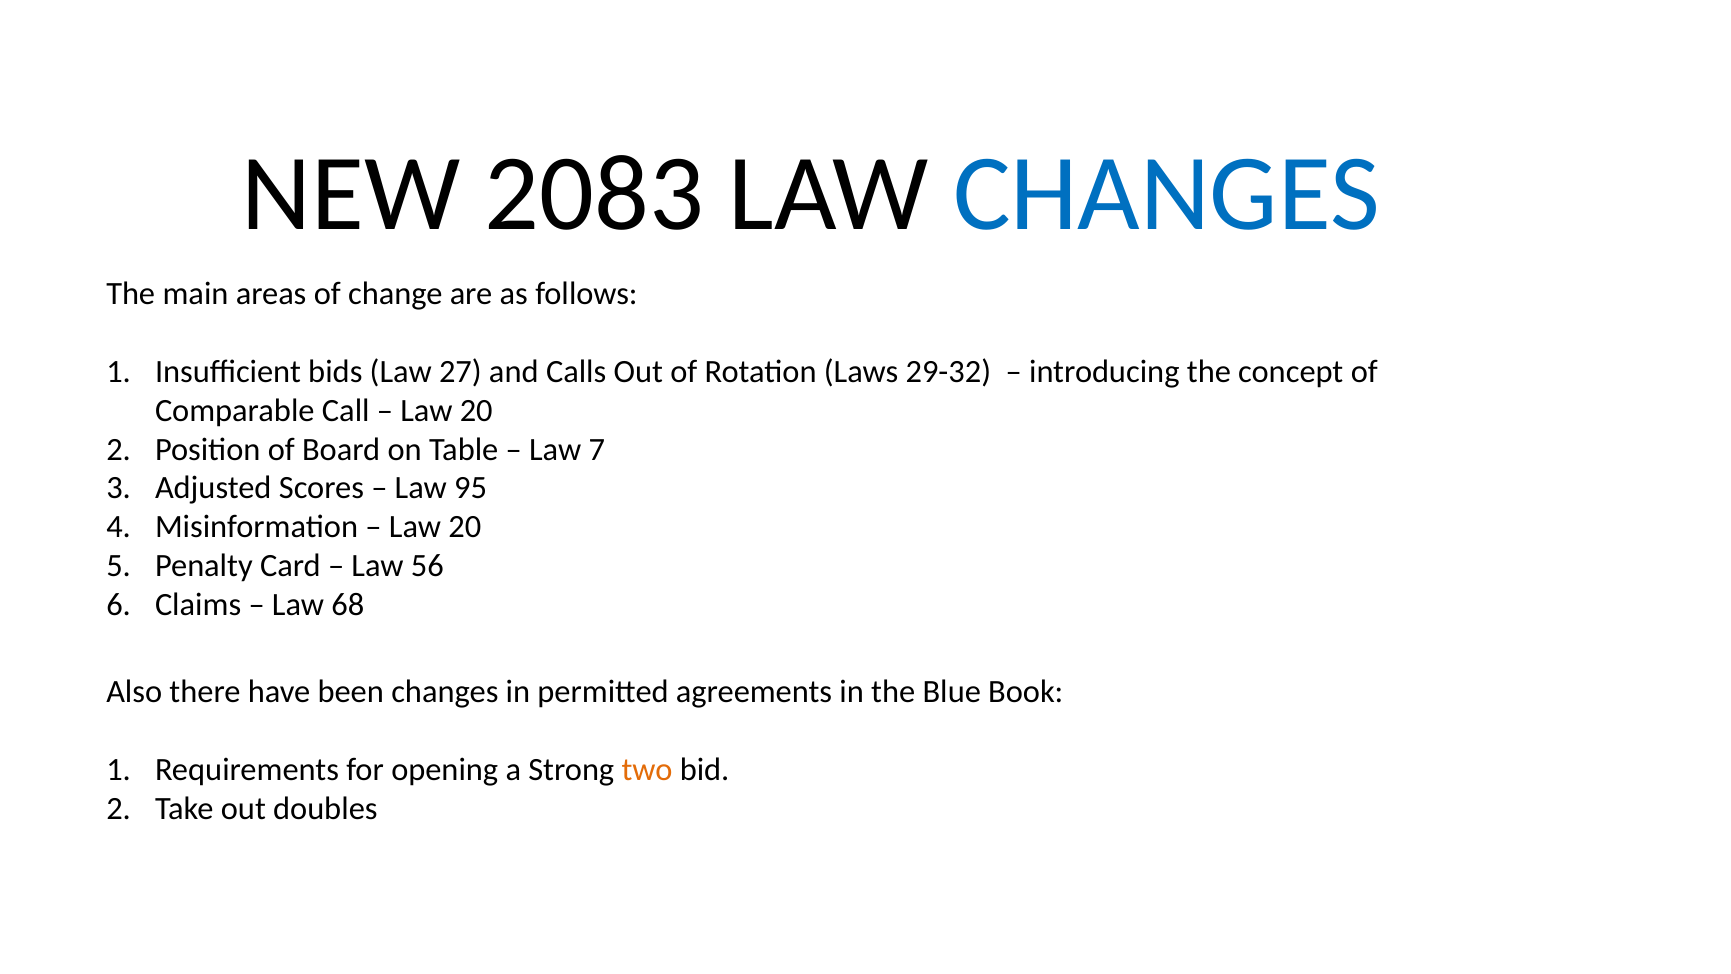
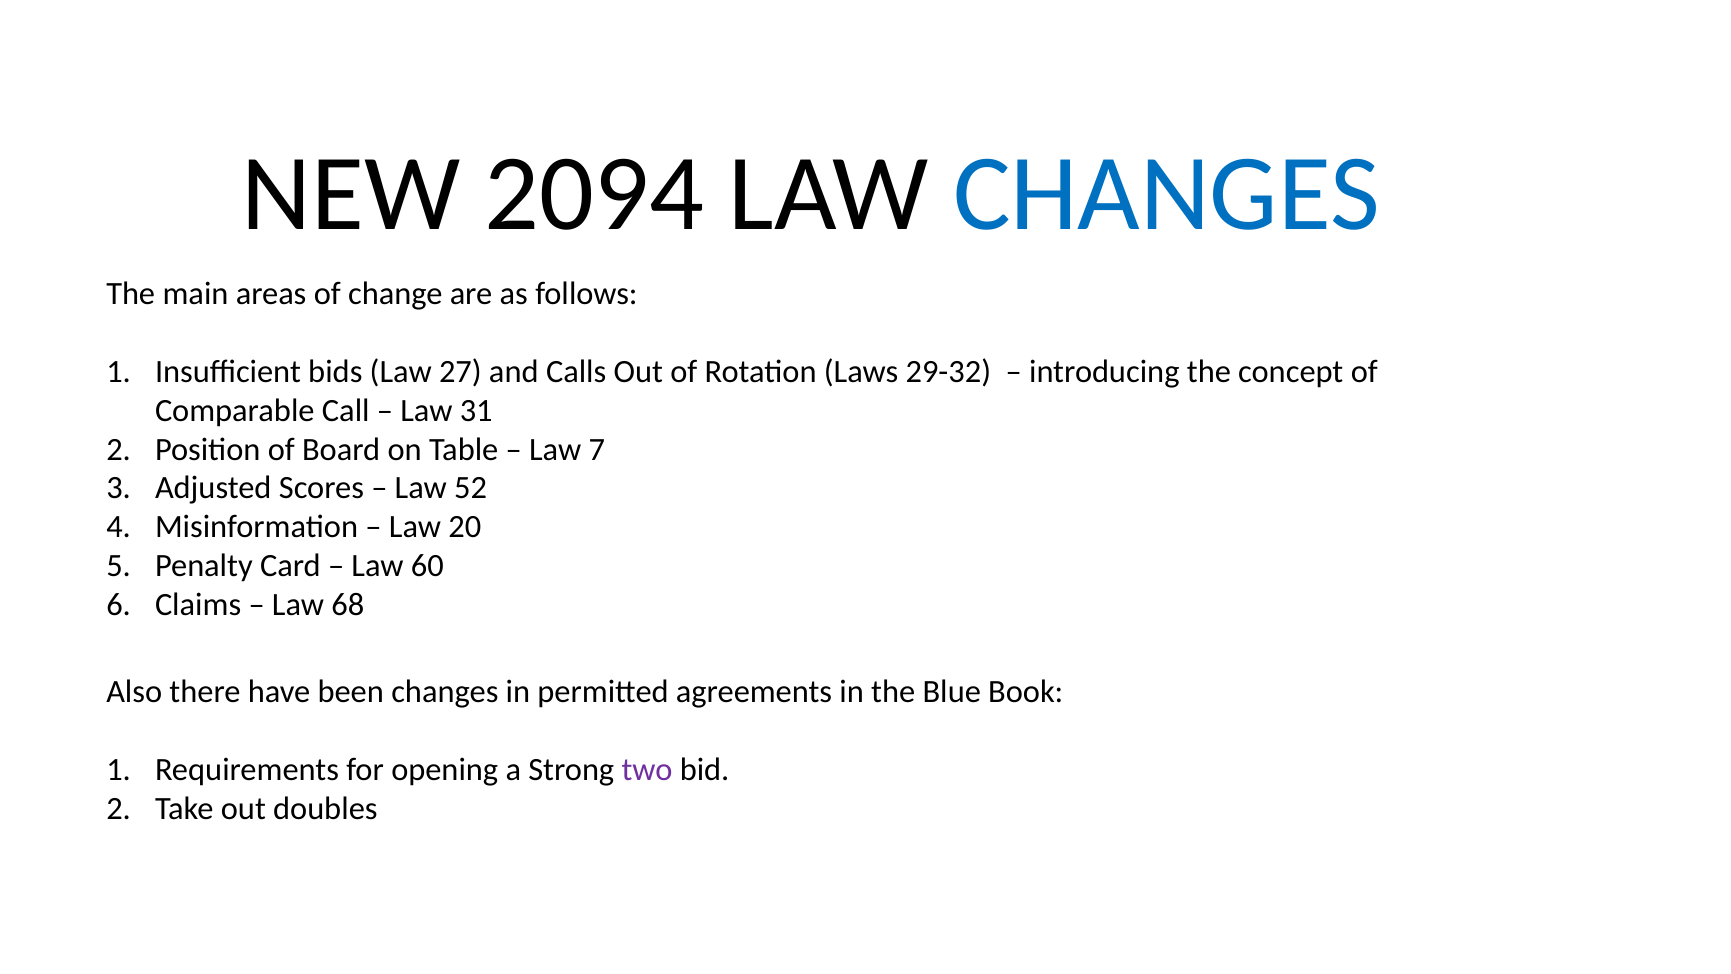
2083: 2083 -> 2094 (595, 193)
20: 20 -> 31 (476, 410)
95: 95 -> 52 (471, 488)
56: 56 -> 60 (427, 566)
two colour: orange -> purple (647, 770)
